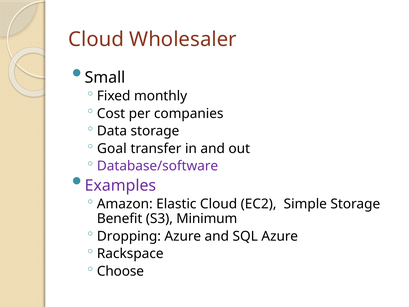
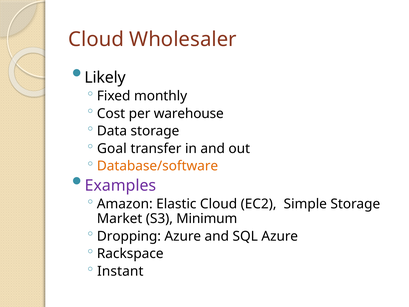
Small: Small -> Likely (105, 77)
companies: companies -> warehouse (189, 113)
Database/software colour: purple -> orange (158, 166)
Benefit: Benefit -> Market (120, 218)
Choose: Choose -> Instant (120, 271)
